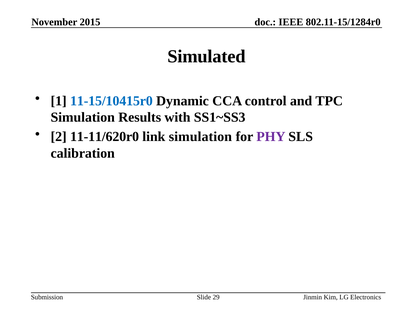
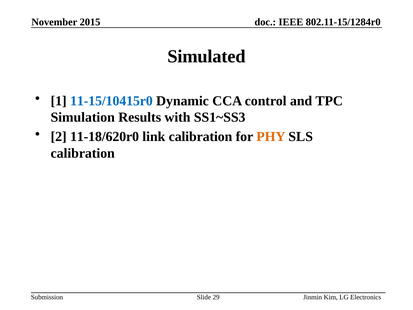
11-11/620r0: 11-11/620r0 -> 11-18/620r0 (105, 137)
link simulation: simulation -> calibration (200, 137)
PHY colour: purple -> orange (271, 137)
